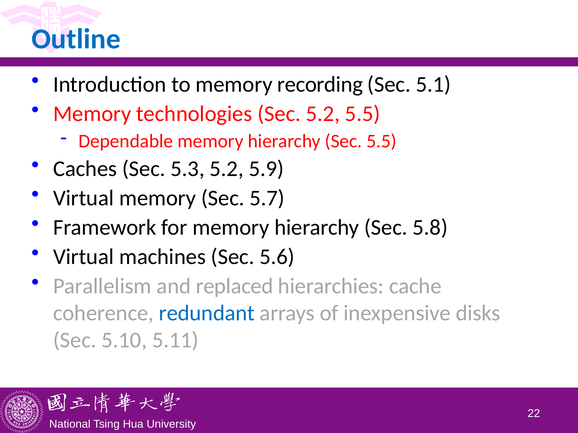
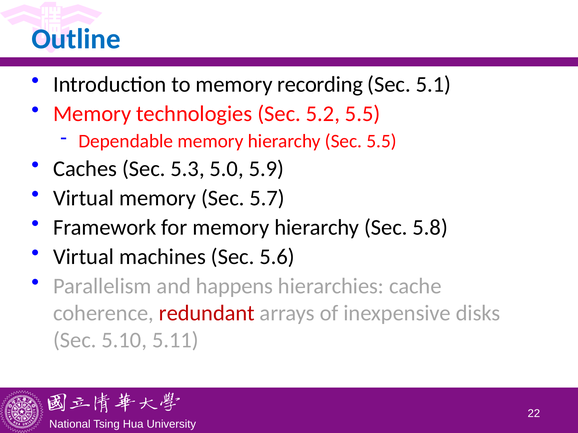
5.3 5.2: 5.2 -> 5.0 (227, 169)
replaced: replaced -> happens (235, 286)
redundant colour: blue -> red (207, 313)
